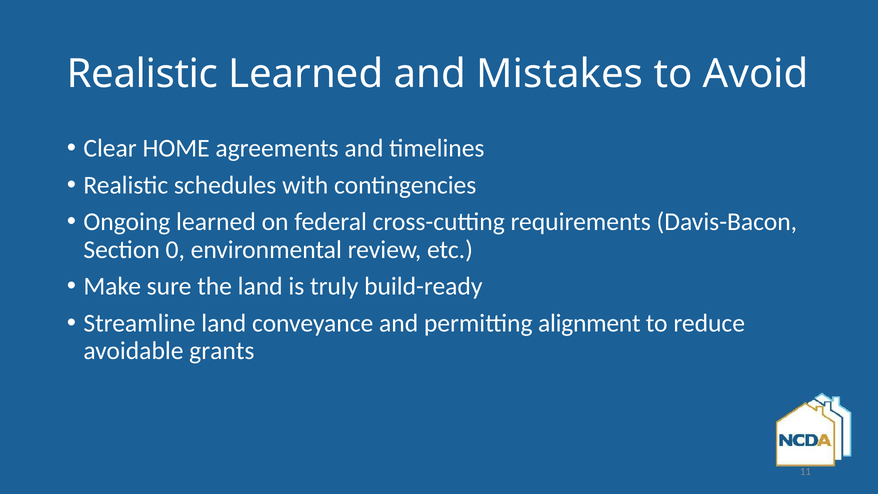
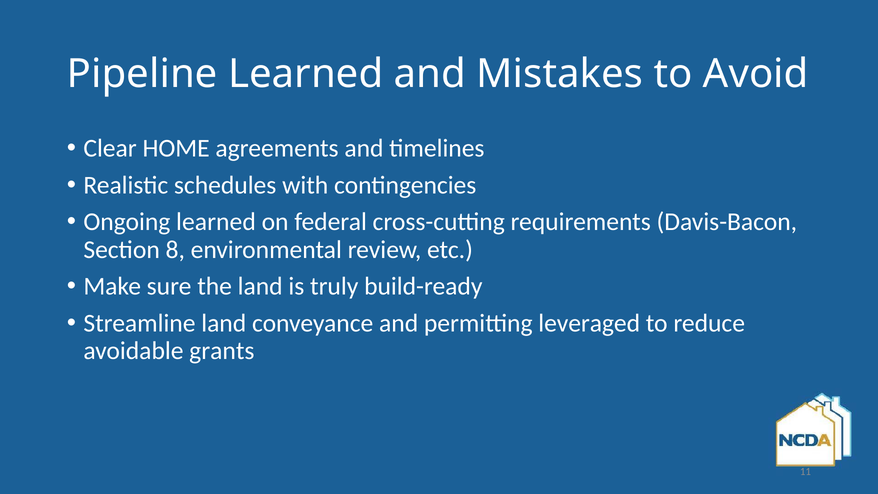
Realistic: Realistic -> Pipeline (142, 74)
0: 0 -> 8 (175, 250)
alignment: alignment -> leveraged (589, 323)
